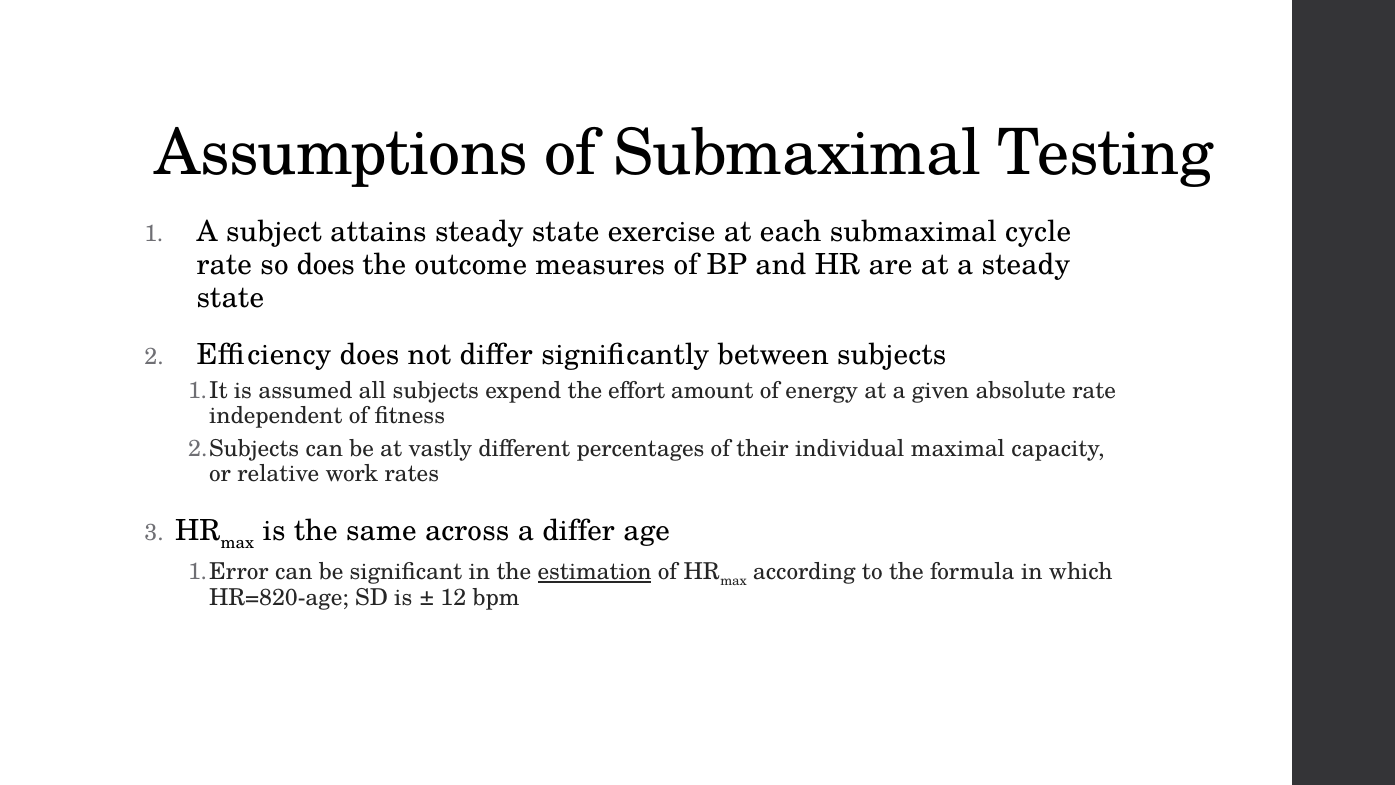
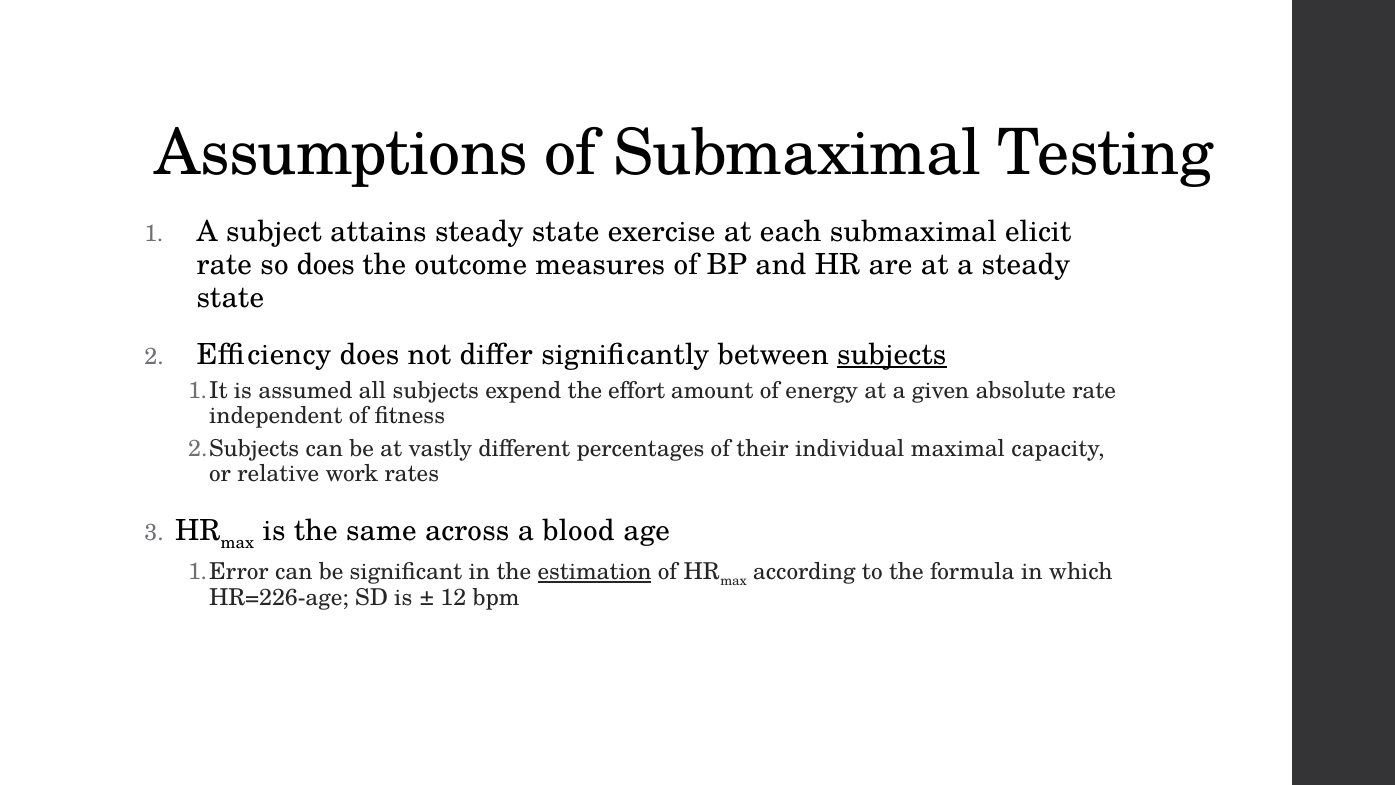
cycle: cycle -> elicit (1038, 231)
subjects underline: none -> present (892, 354)
a differ: differ -> blood (578, 531)
HR=820-age: HR=820-age -> HR=226-age (279, 597)
